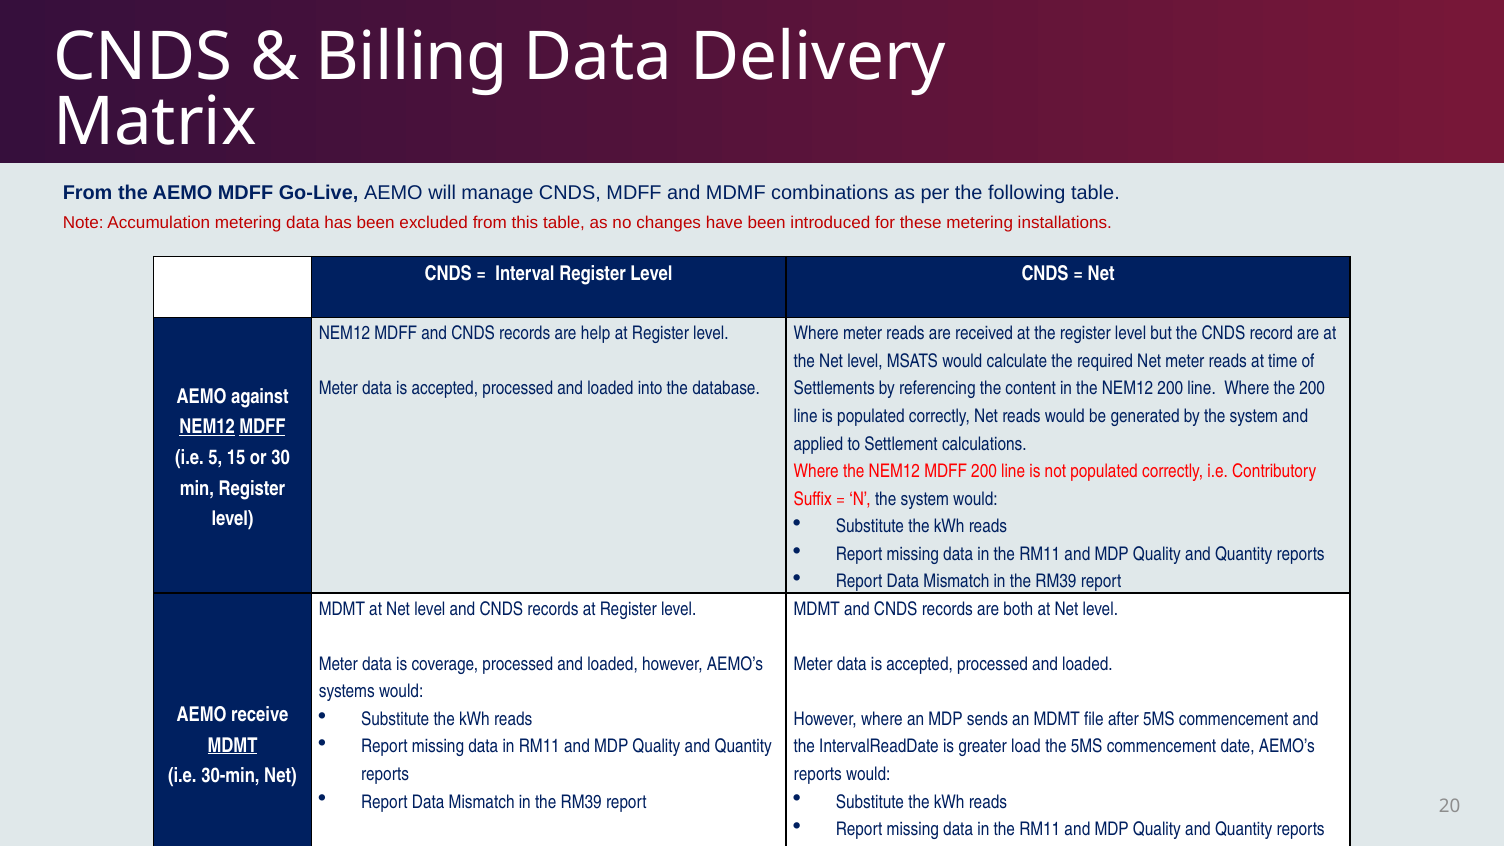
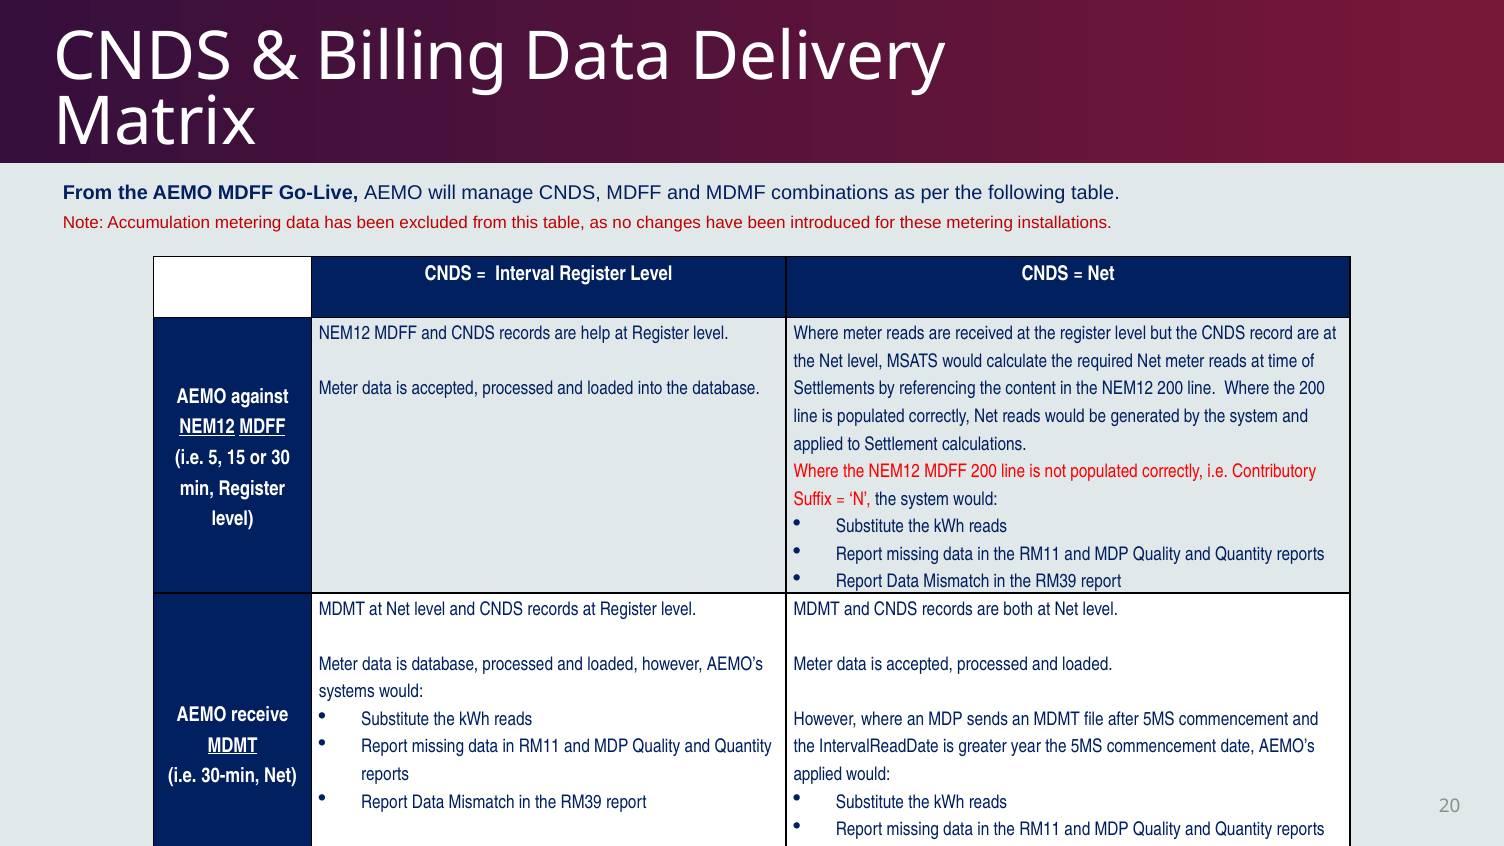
is coverage: coverage -> database (445, 664)
load: load -> year (1026, 747)
reports: reports -> applied (818, 774)
